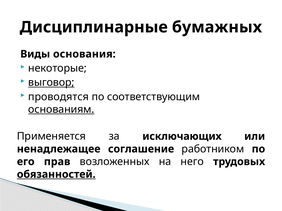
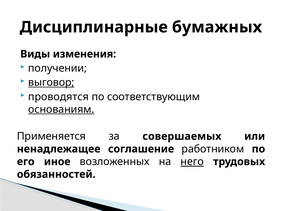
основания: основания -> изменения (84, 54)
некоторые: некоторые -> получении (58, 68)
исключающих: исключающих -> совершаемых (182, 137)
прав: прав -> иное (57, 162)
него underline: none -> present (192, 162)
обязанностей underline: present -> none (56, 175)
